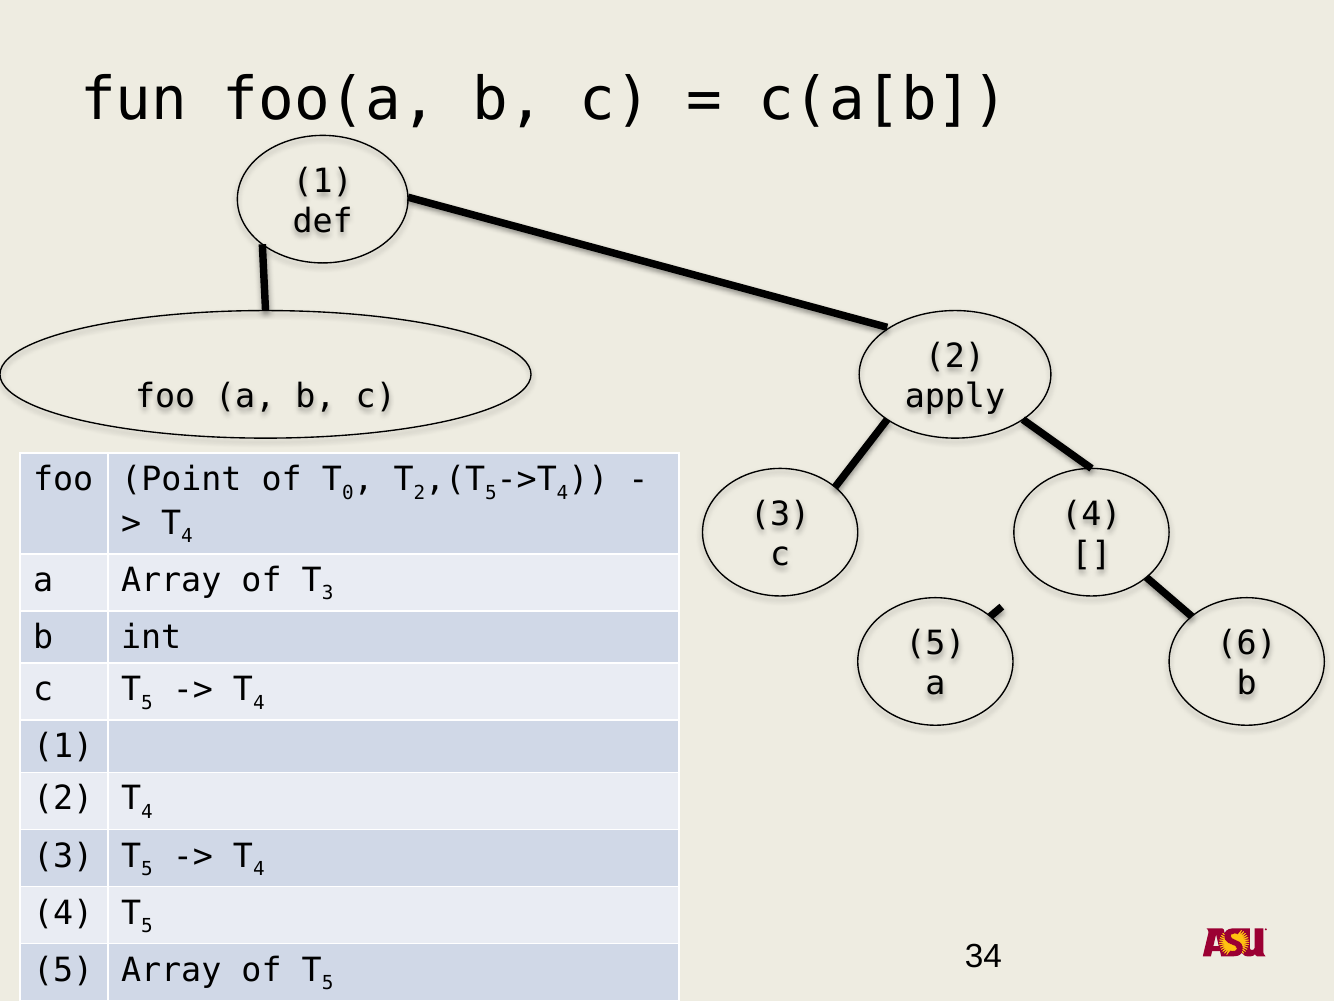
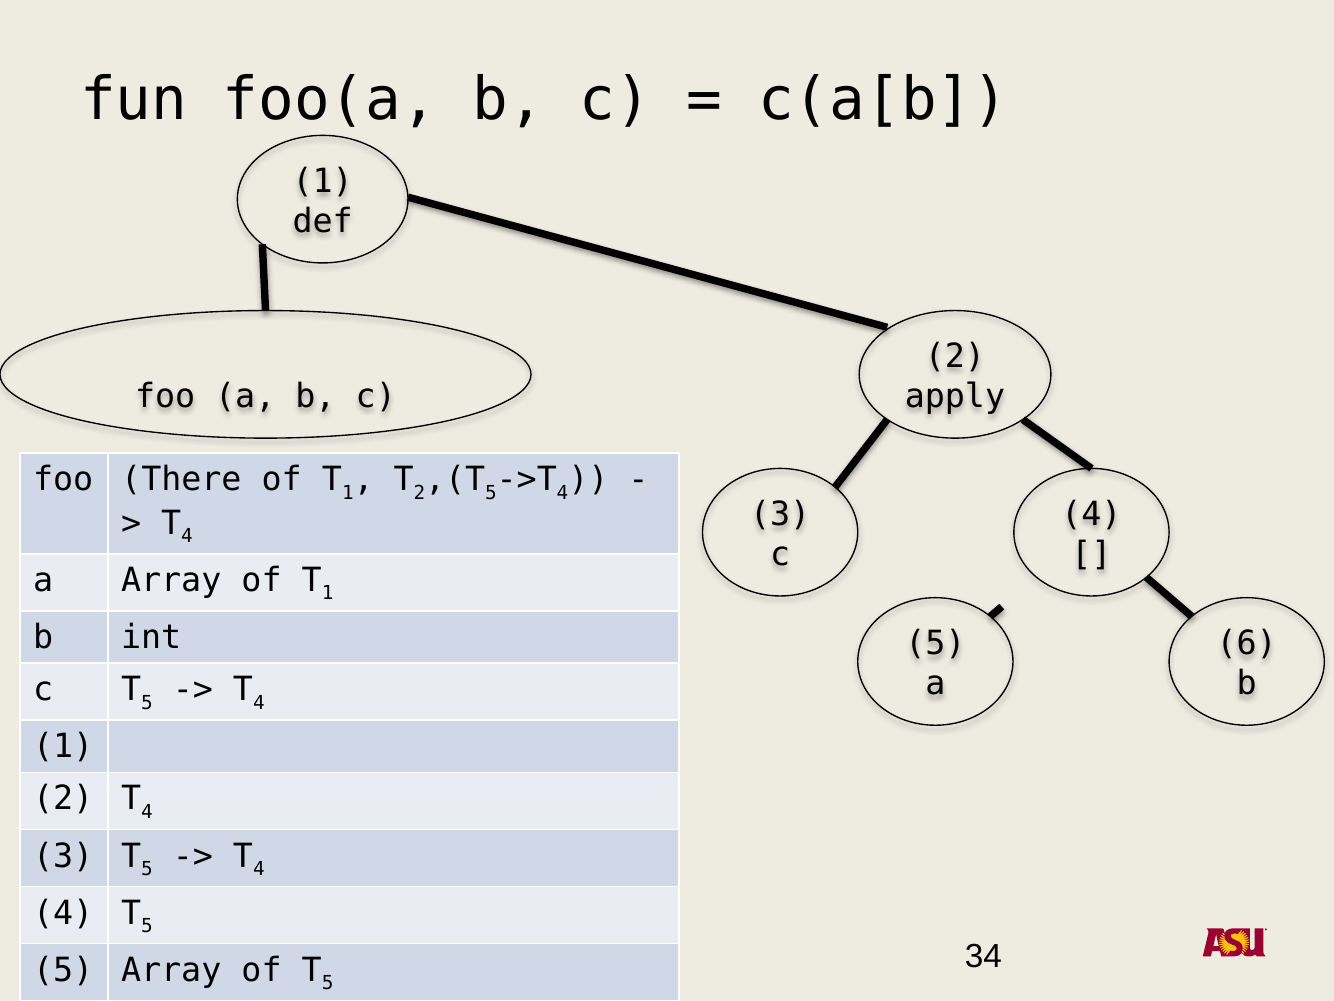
Point: Point -> There (181, 480)
0: 0 -> 1 (348, 493)
3: 3 -> 1 (328, 593)
